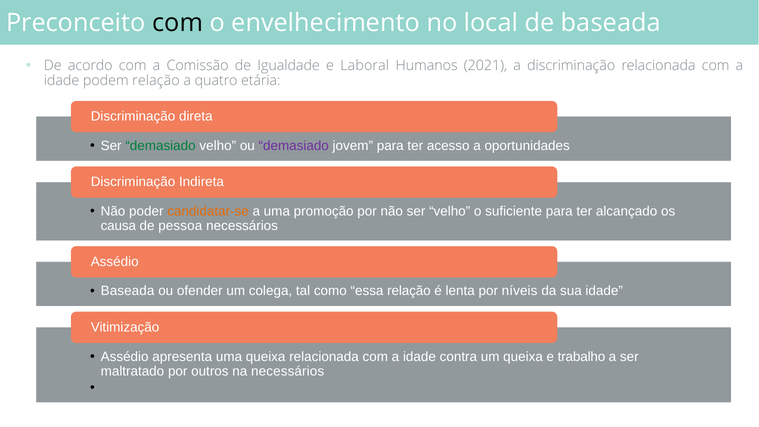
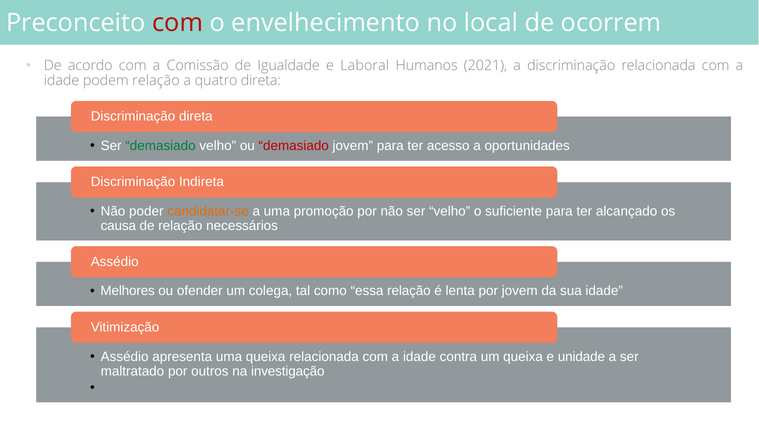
com colour: black -> red (178, 23)
de baseada: baseada -> ocorrem (611, 23)
quatro etária: etária -> direta (261, 81)
demasiado colour: purple -> red (294, 146)
de pessoa: pessoa -> relação (180, 226)
Baseada: Baseada -> Melhores (128, 291)
por níveis: níveis -> jovem (520, 291)
trabalho: trabalho -> unidade (581, 357)
na necessários: necessários -> investigação (288, 371)
